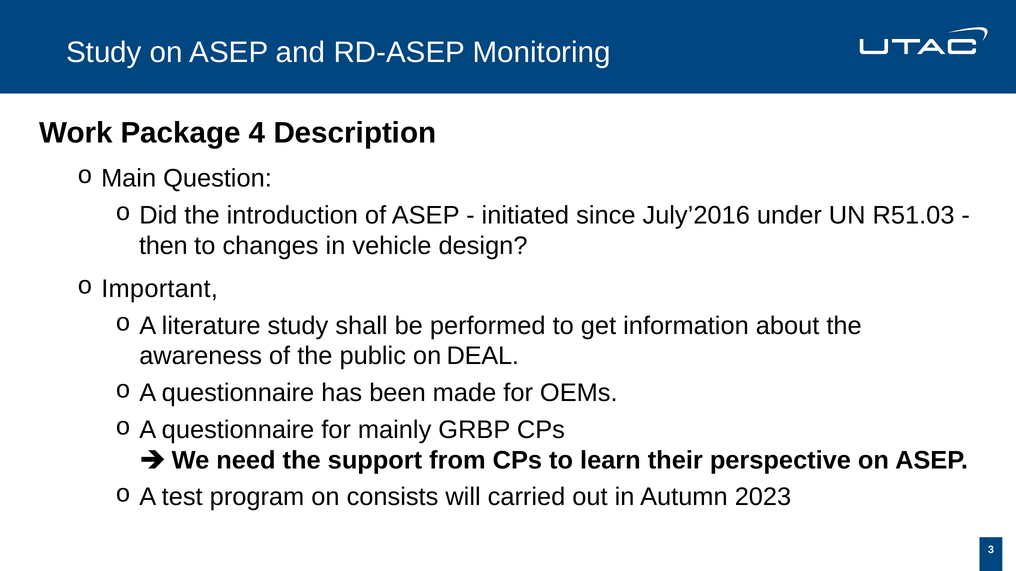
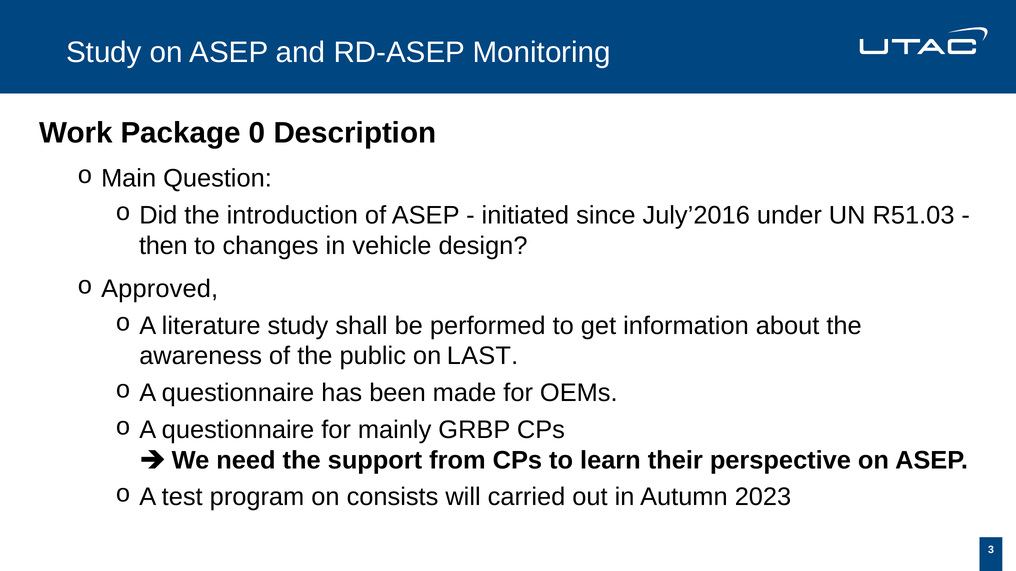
4: 4 -> 0 (257, 133)
Important: Important -> Approved (160, 289)
DEAL: DEAL -> LAST (483, 356)
